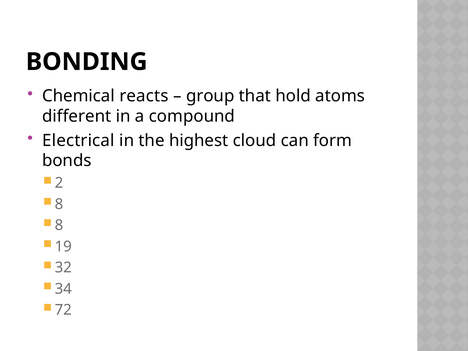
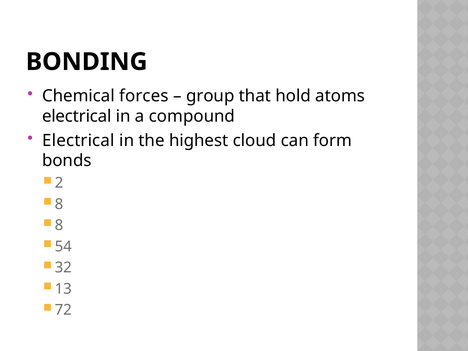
reacts: reacts -> forces (144, 96)
different: different -> electrical (77, 116)
19: 19 -> 54 (63, 246)
34: 34 -> 13 (63, 289)
